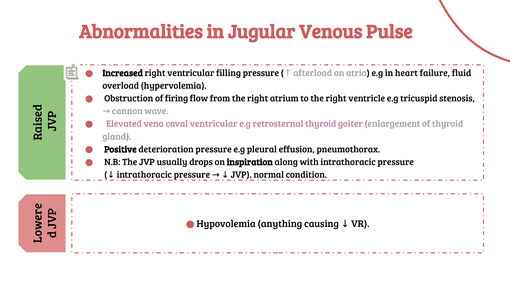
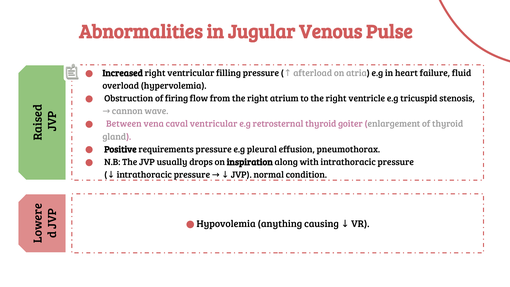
Elevated: Elevated -> Between (124, 124)
deterioration: deterioration -> requirements (166, 149)
